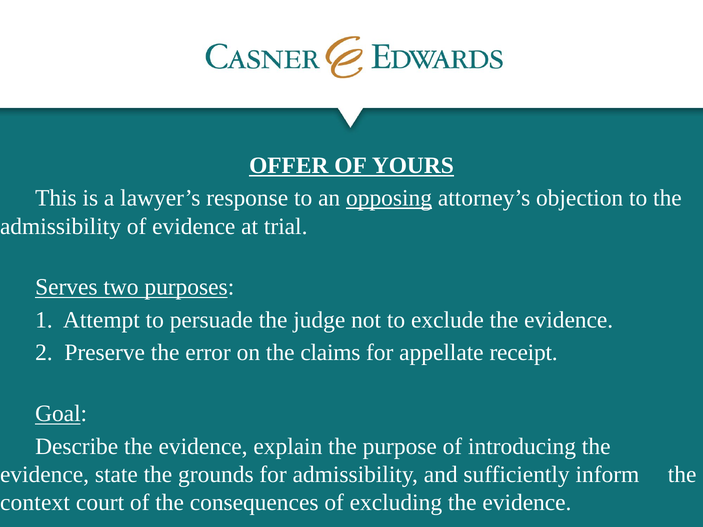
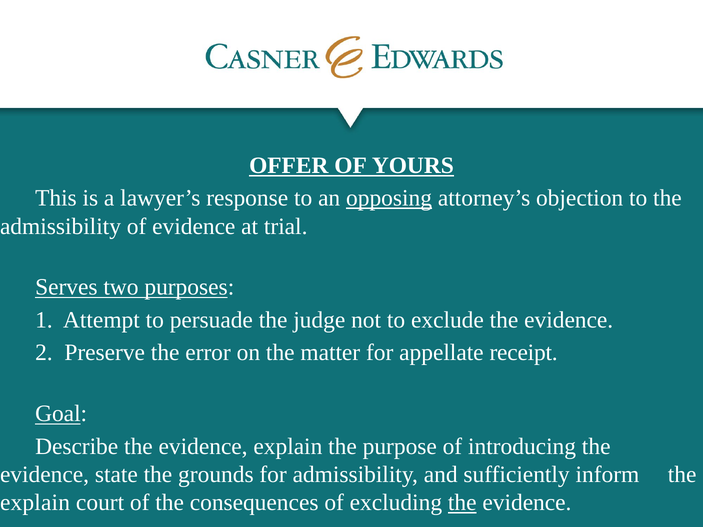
claims: claims -> matter (330, 353)
context: context -> explain (35, 503)
the underline: none -> present (462, 503)
